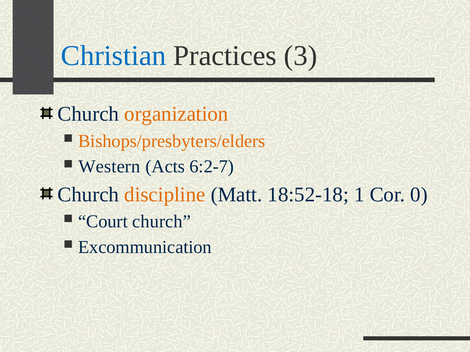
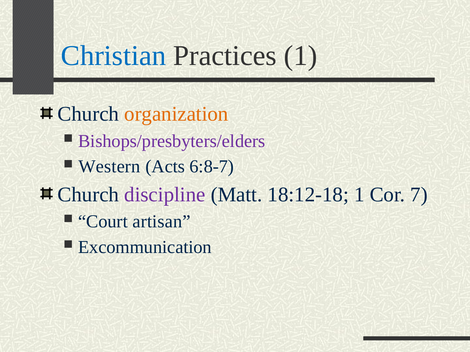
Practices 3: 3 -> 1 (301, 56)
Bishops/presbyters/elders colour: orange -> purple (172, 141)
6:2-7: 6:2-7 -> 6:8-7 (212, 167)
discipline colour: orange -> purple (165, 195)
18:52-18: 18:52-18 -> 18:12-18 (308, 195)
0: 0 -> 7 (419, 195)
Court church: church -> artisan (162, 222)
